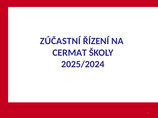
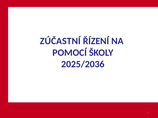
CERMAT: CERMAT -> POMOCÍ (70, 53)
2025/2024: 2025/2024 -> 2025/2036 (83, 64)
